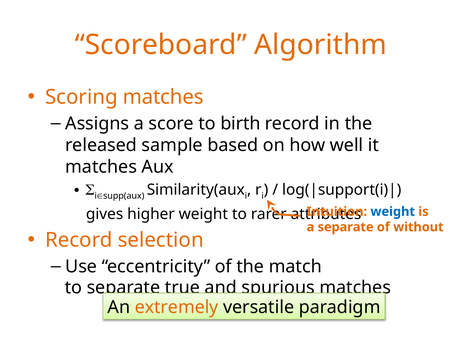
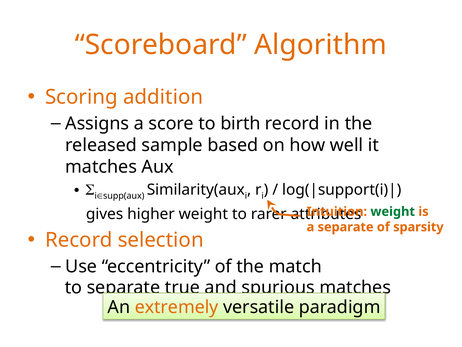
Scoring matches: matches -> addition (163, 97)
weight colour: blue -> green (393, 211)
without: without -> sparsity (418, 227)
